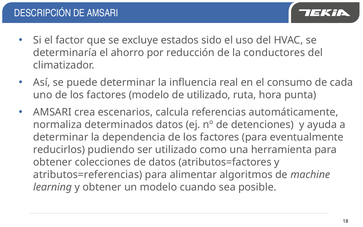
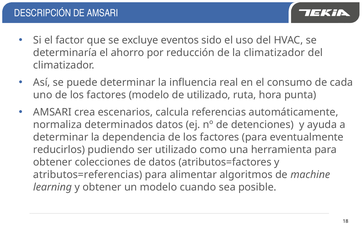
estados: estados -> eventos (180, 40)
la conductores: conductores -> climatizador (274, 53)
